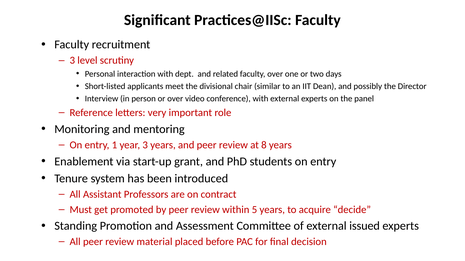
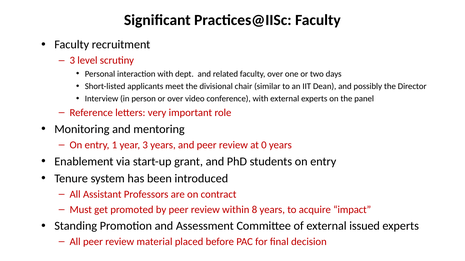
8: 8 -> 0 (264, 145)
5: 5 -> 8 (254, 210)
decide: decide -> impact (352, 210)
